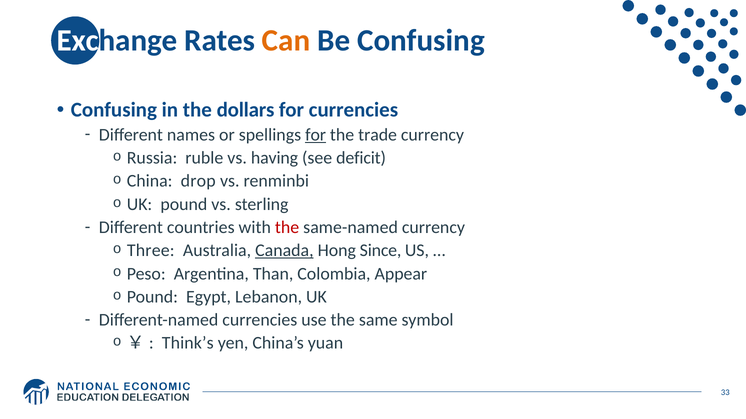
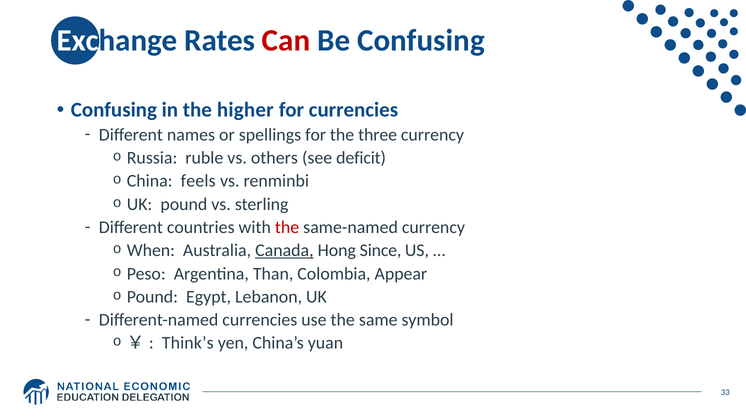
Can colour: orange -> red (286, 40)
dollars: dollars -> higher (245, 110)
for underline: present -> none (316, 135)
trade: trade -> three (378, 135)
having: having -> others (274, 158)
drop: drop -> feels (198, 181)
Three: Three -> When (151, 251)
